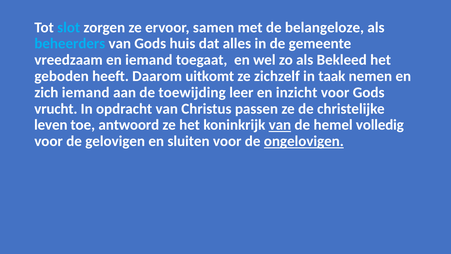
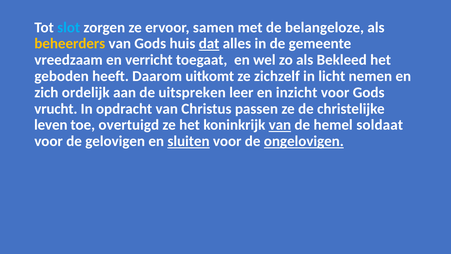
beheerders colour: light blue -> yellow (70, 44)
dat underline: none -> present (209, 44)
en iemand: iemand -> verricht (149, 60)
taak: taak -> licht (332, 76)
zich iemand: iemand -> ordelijk (86, 92)
toewijding: toewijding -> uitspreken (192, 92)
antwoord: antwoord -> overtuigd (129, 125)
volledig: volledig -> soldaat (380, 125)
sluiten underline: none -> present (189, 141)
